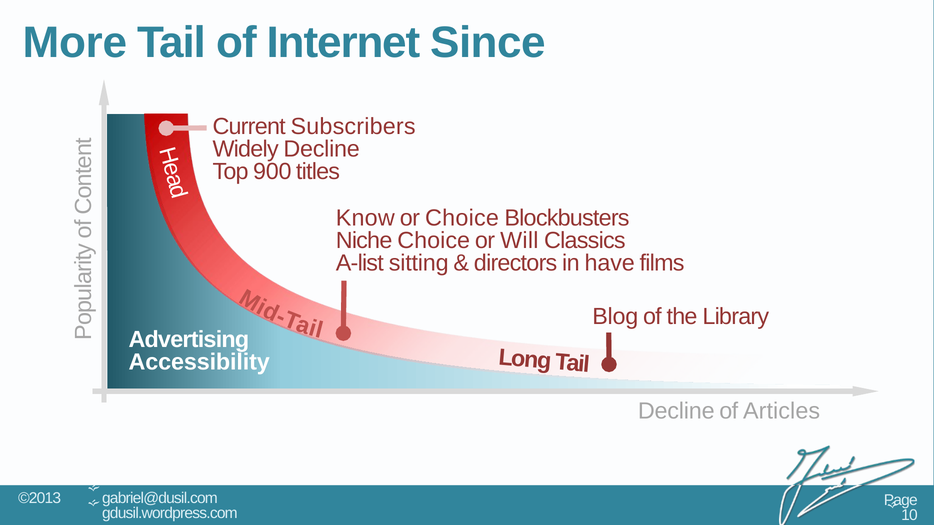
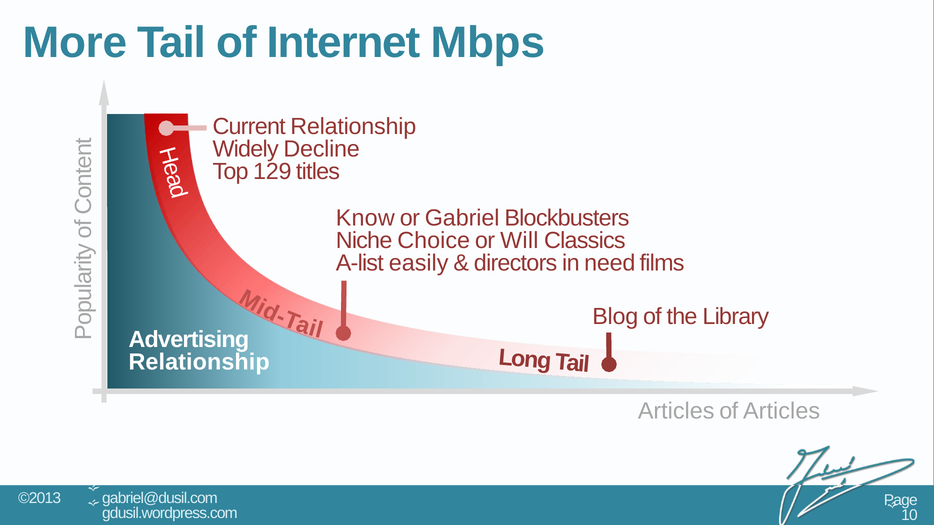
Since: Since -> Mbps (488, 43)
Current Subscribers: Subscribers -> Relationship (353, 127)
900: 900 -> 129 (272, 172)
or Choice: Choice -> Gabriel (462, 218)
sitting: sitting -> easily (419, 263)
have: have -> need (610, 263)
Accessibility: Accessibility -> Relationship (199, 362)
Decline: Decline -> Articles (676, 411)
